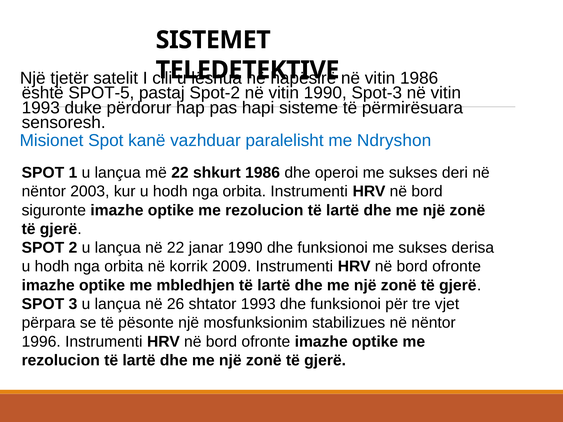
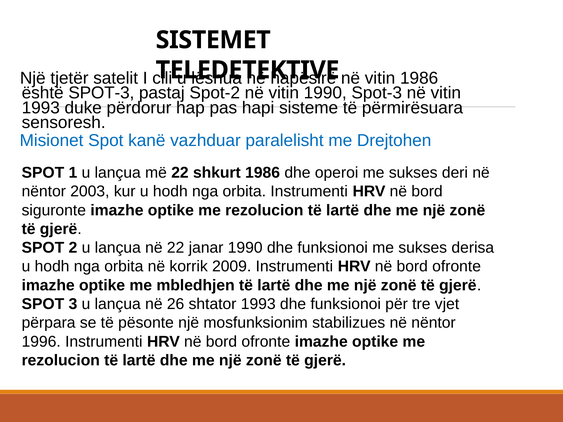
është SPOT-5: SPOT-5 -> SPOT-3 (101, 93)
Ndryshon: Ndryshon -> Drejtohen (394, 141)
